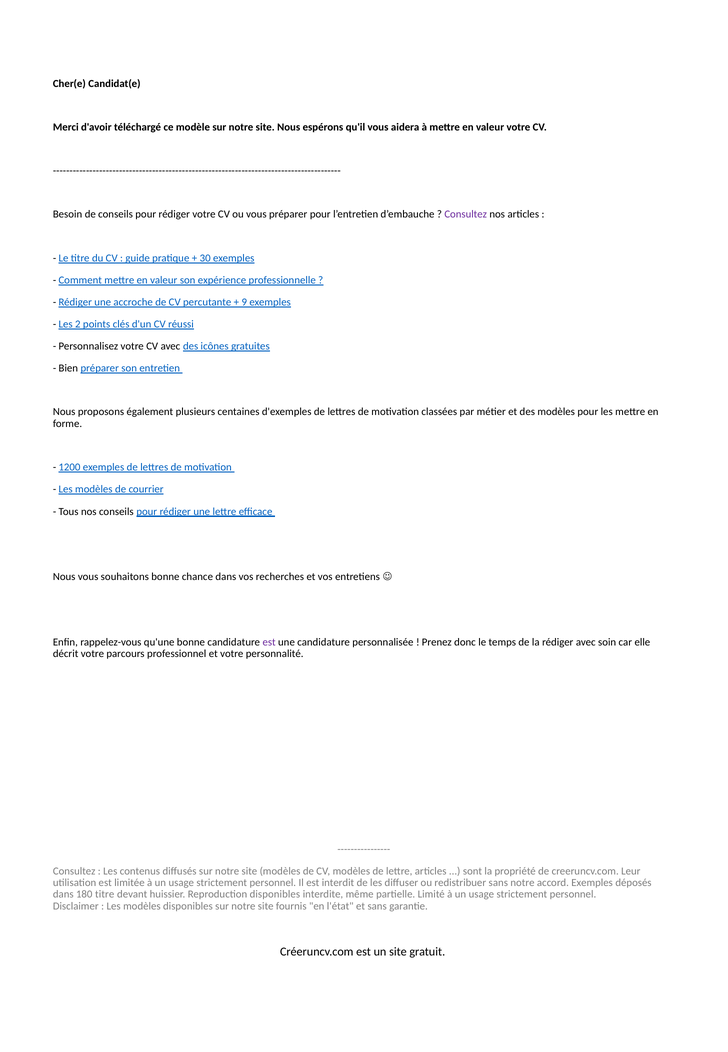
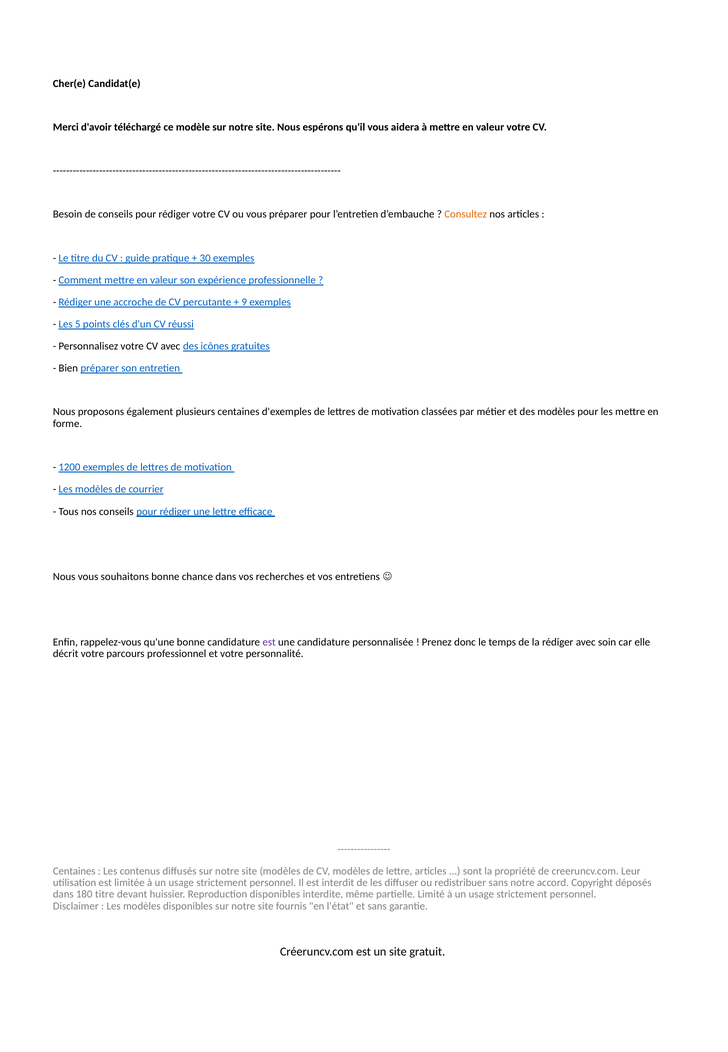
Consultez colour: purple -> orange (466, 214)
2: 2 -> 5 (78, 324)
Consultez: Consultez -> Centaines (74, 871)
accord Exemples: Exemples -> Copyright (592, 882)
